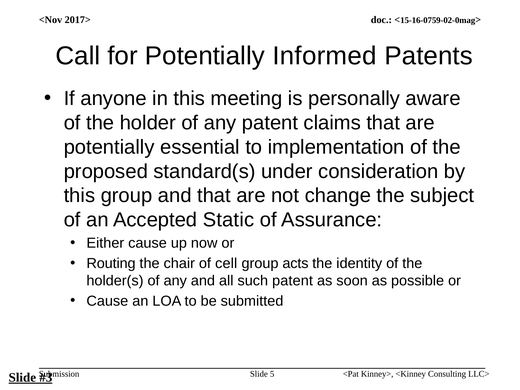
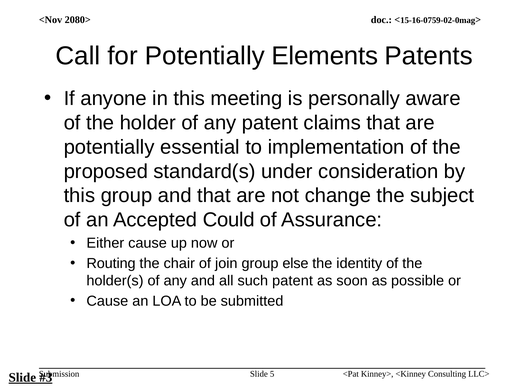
2017>: 2017> -> 2080> (78, 20)
Informed: Informed -> Elements (325, 56)
Static: Static -> Could (229, 220)
cell: cell -> join (226, 263)
acts: acts -> else (295, 263)
